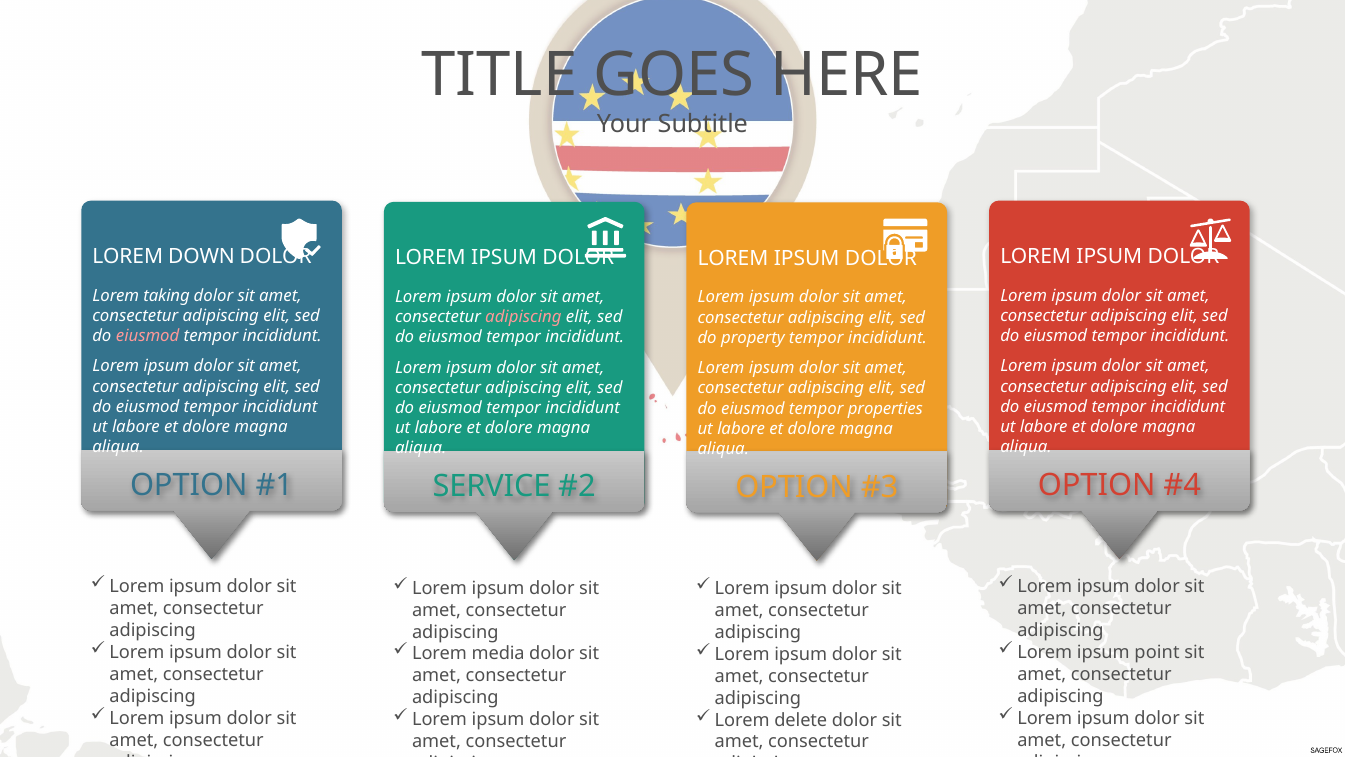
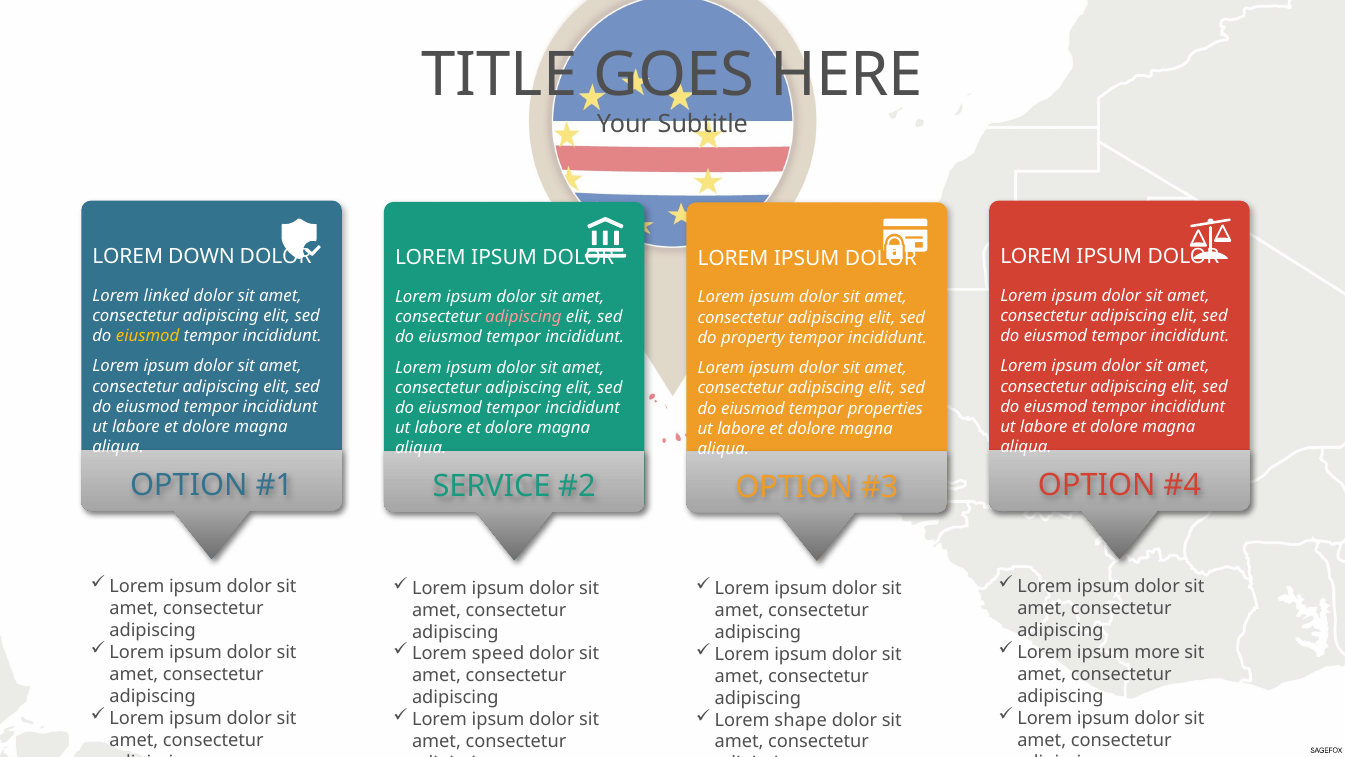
taking: taking -> linked (166, 296)
eiusmod colour: pink -> yellow (148, 336)
point: point -> more (1157, 652)
media: media -> speed (498, 654)
delete: delete -> shape (801, 720)
